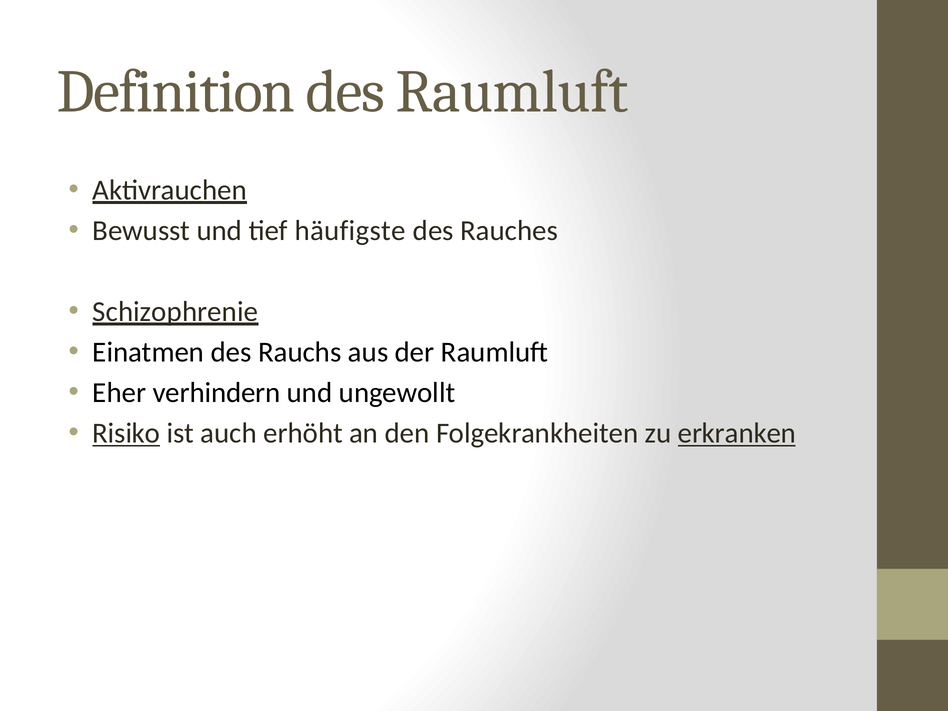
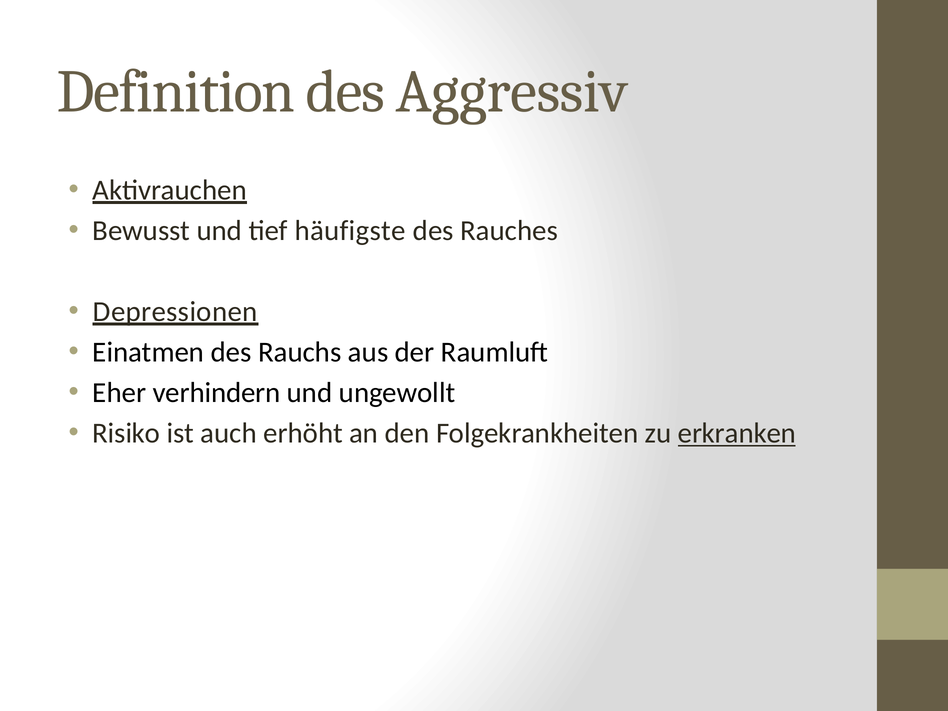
des Raumluft: Raumluft -> Aggressiv (512, 92)
Schizophrenie: Schizophrenie -> Depressionen (175, 312)
Risiko underline: present -> none (126, 433)
